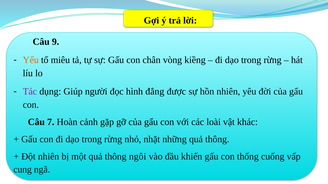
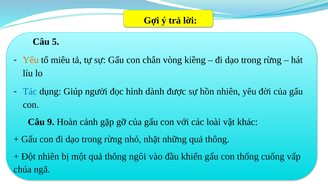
9: 9 -> 5 (56, 42)
Tác colour: purple -> blue (30, 92)
đẳng: đẳng -> dành (155, 92)
7: 7 -> 9 (51, 122)
cung: cung -> chúa (23, 170)
